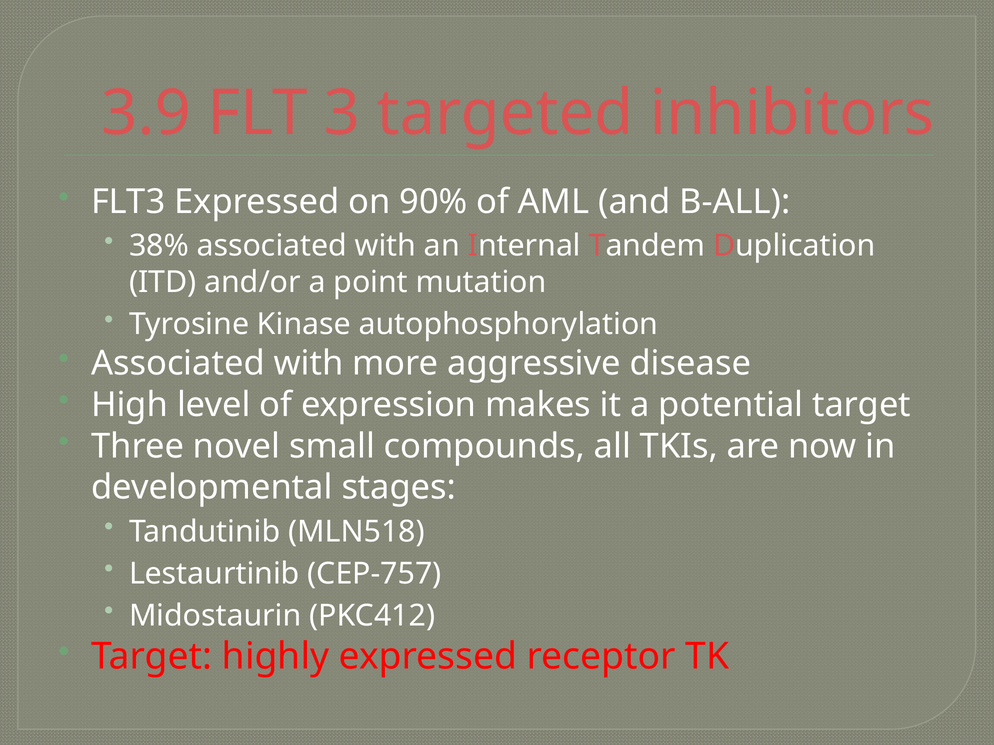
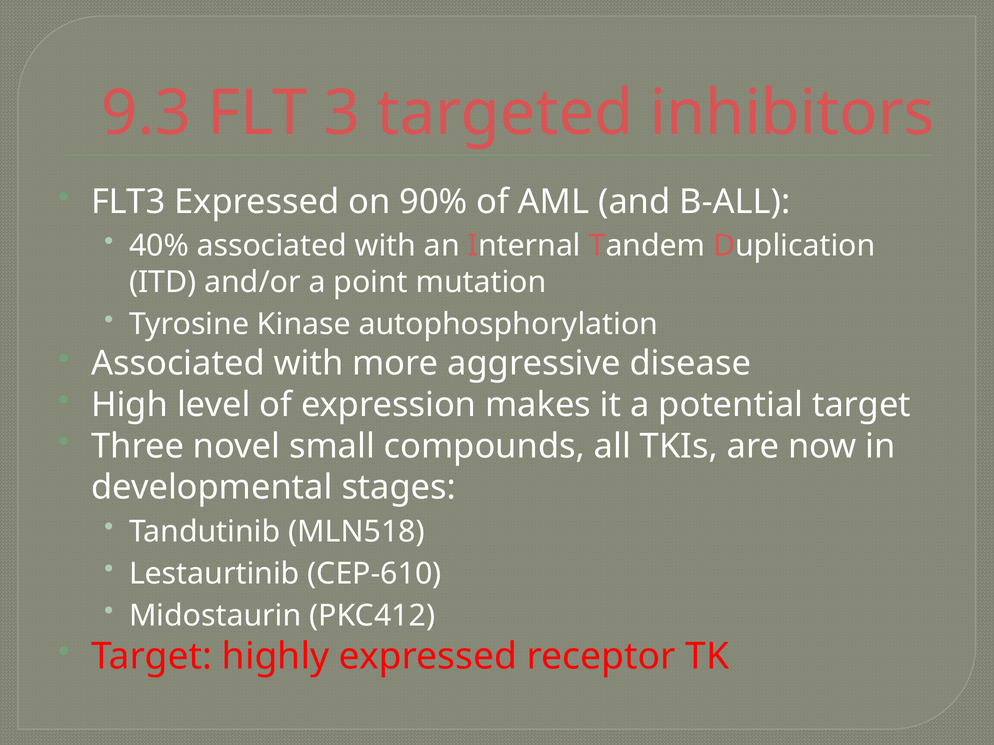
3.9: 3.9 -> 9.3 (146, 113)
38%: 38% -> 40% (159, 246)
CEP-757: CEP-757 -> CEP-610 (374, 574)
